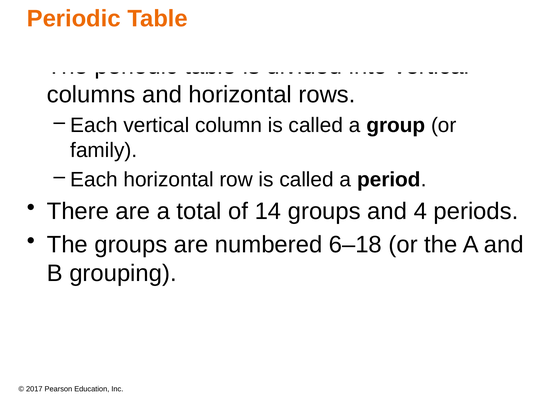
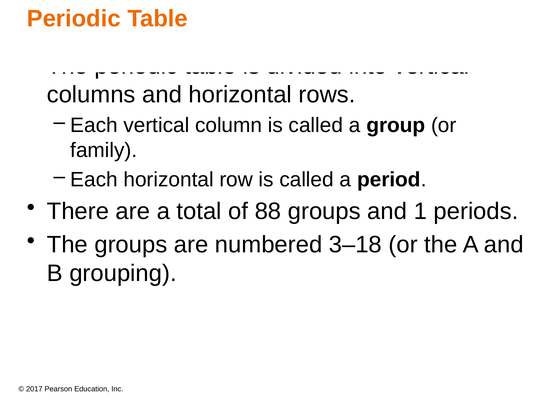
14: 14 -> 88 (268, 211)
4: 4 -> 1 (420, 211)
6–18: 6–18 -> 3–18 (355, 245)
